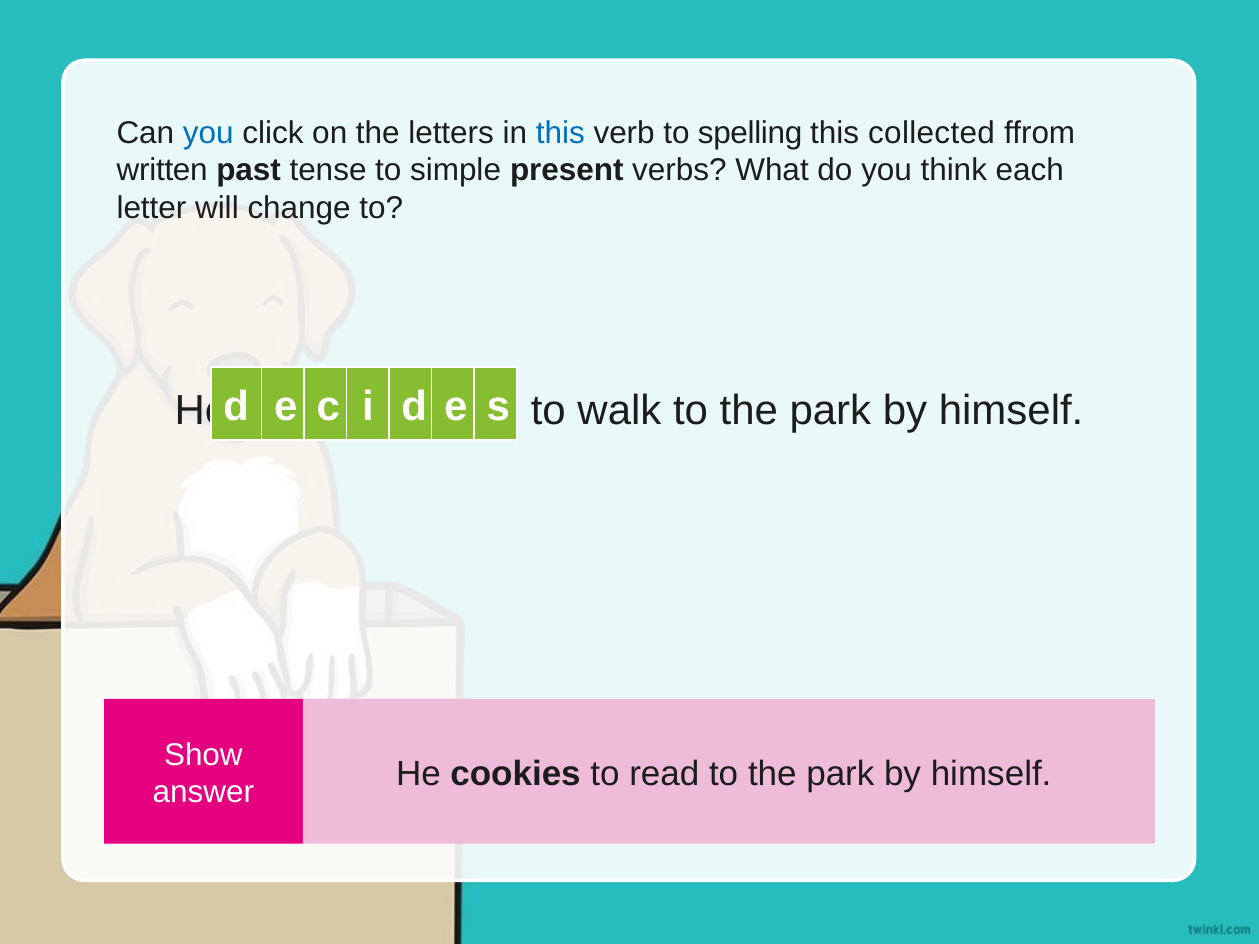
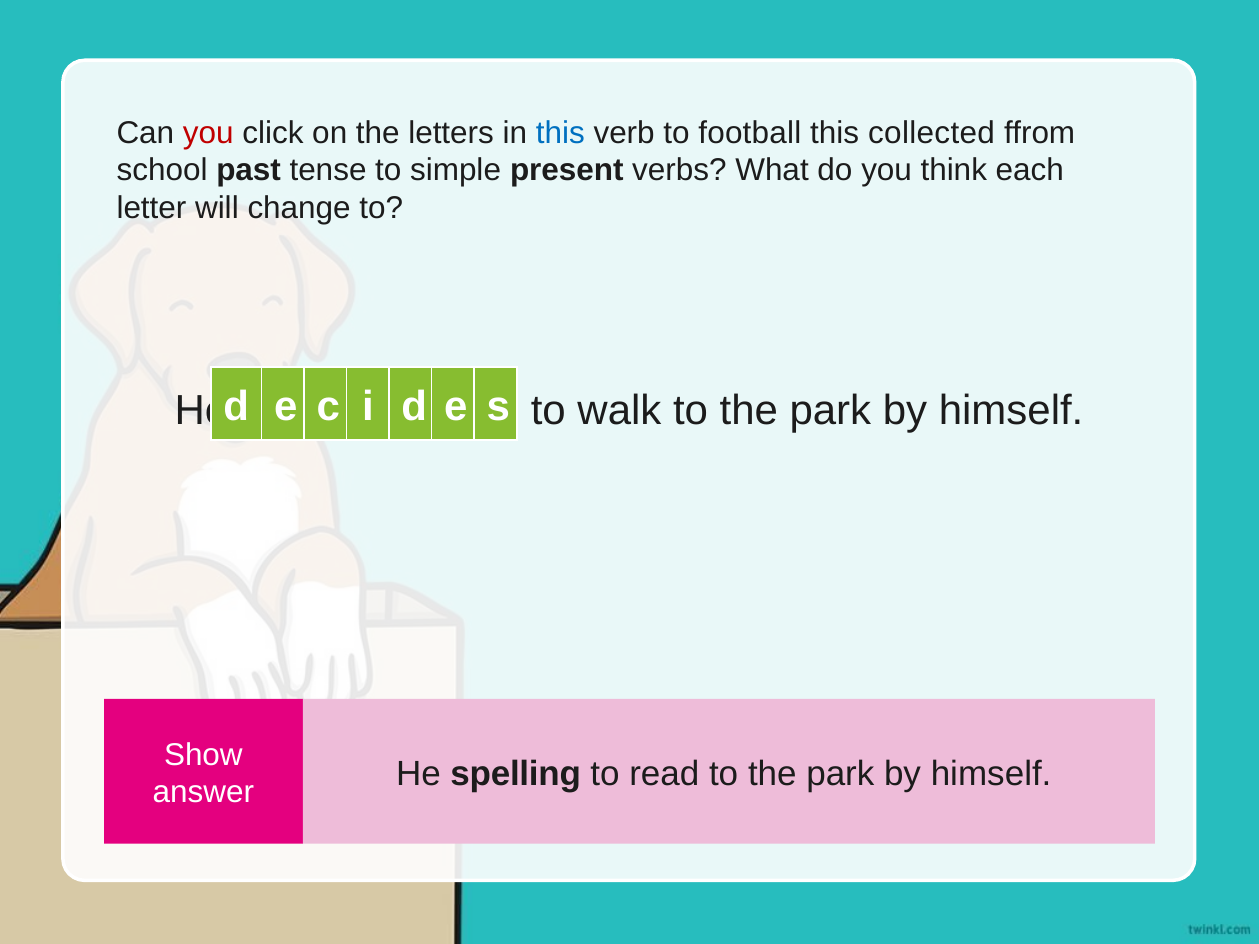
you colour: blue -> red (208, 133)
spelling: spelling -> football (750, 133)
written: written -> school (162, 170)
cookies: cookies -> spelling (516, 774)
